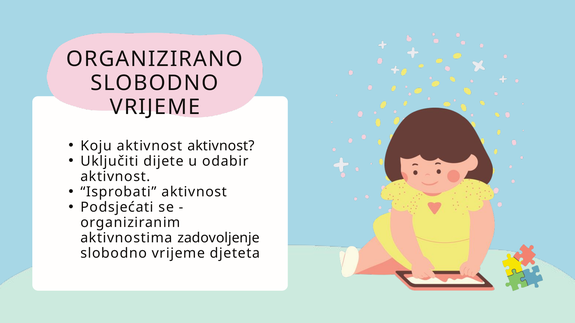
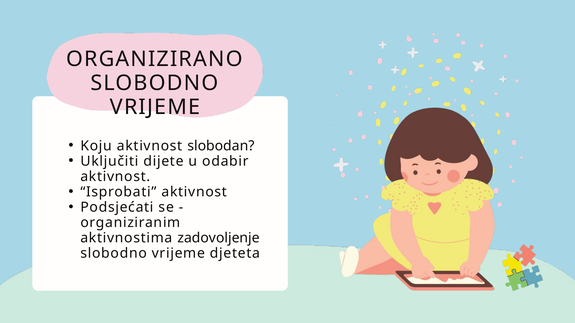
aktivnost aktivnost: aktivnost -> slobodan (221, 146)
